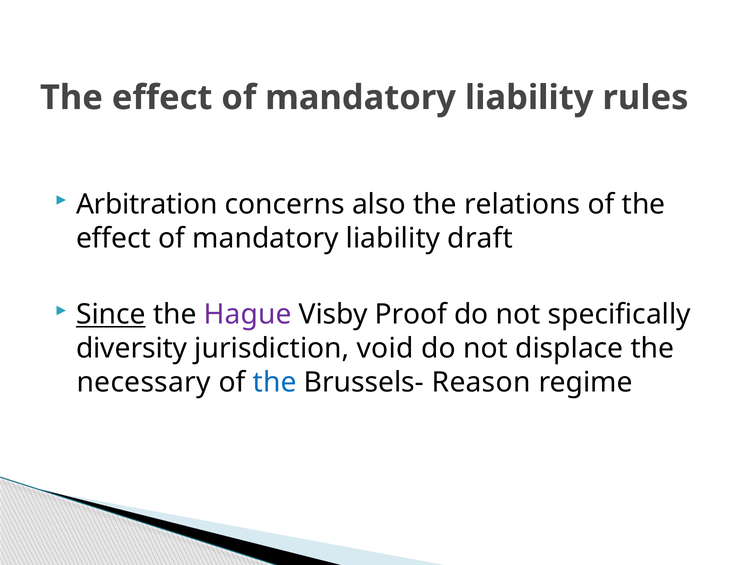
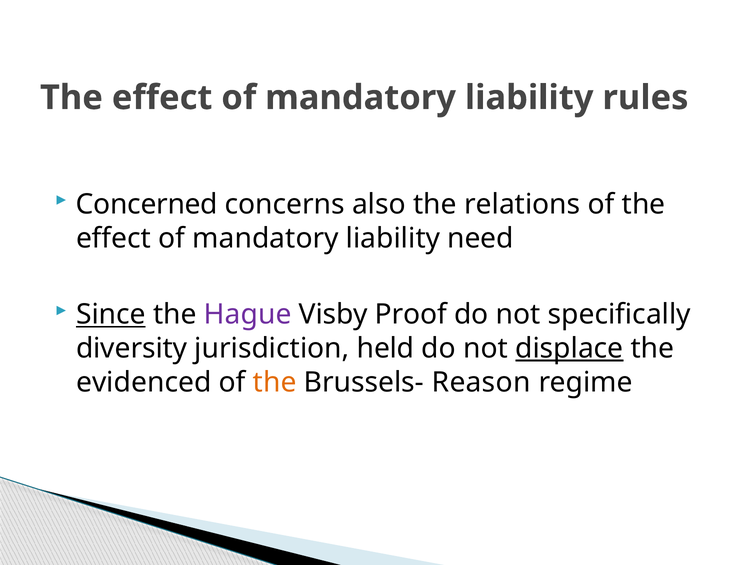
Arbitration: Arbitration -> Concerned (147, 204)
draft: draft -> need (480, 238)
void: void -> held (385, 348)
displace underline: none -> present (569, 348)
necessary: necessary -> evidenced (144, 382)
the colour: blue -> orange (275, 382)
